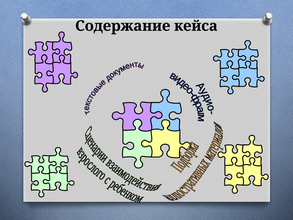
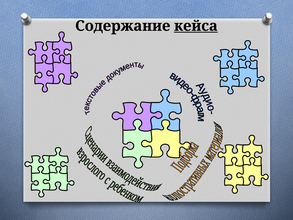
кейса underline: none -> present (196, 26)
